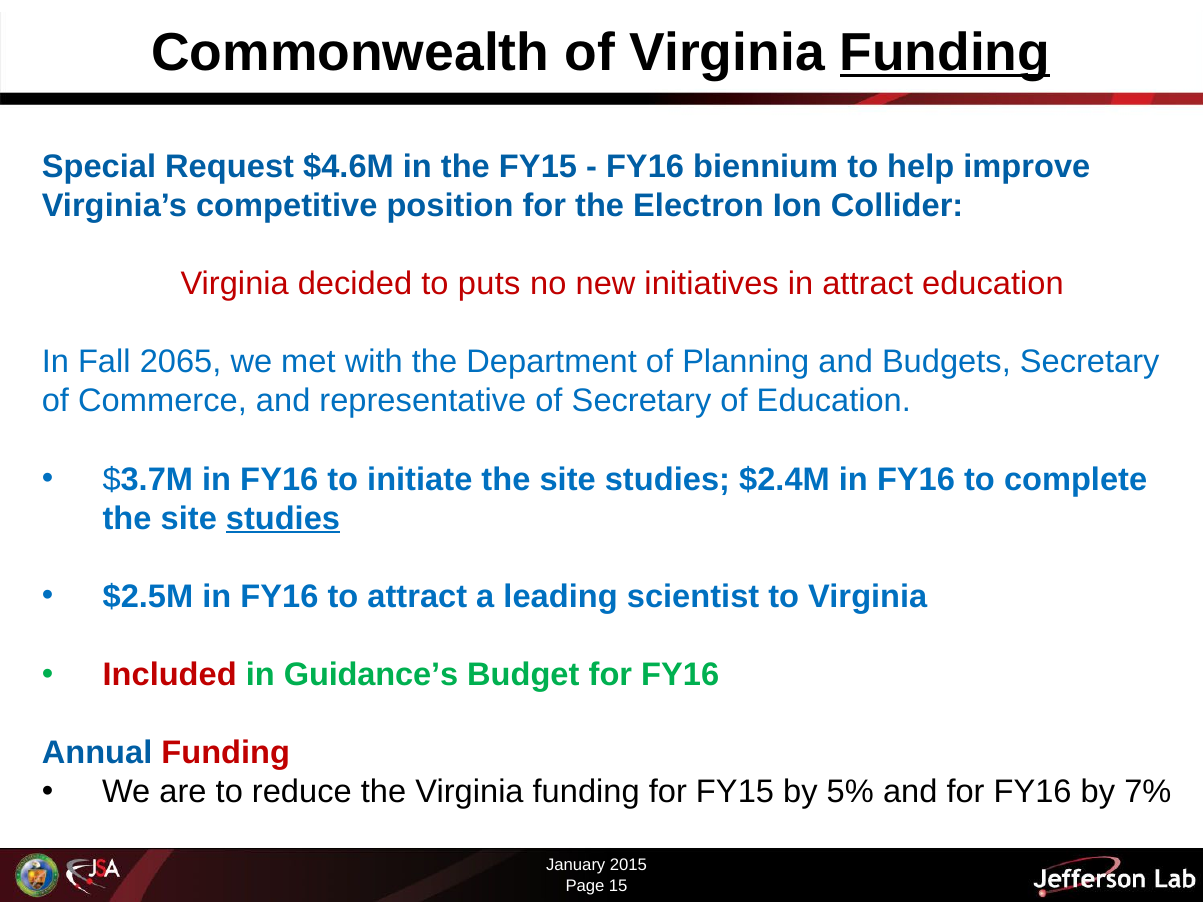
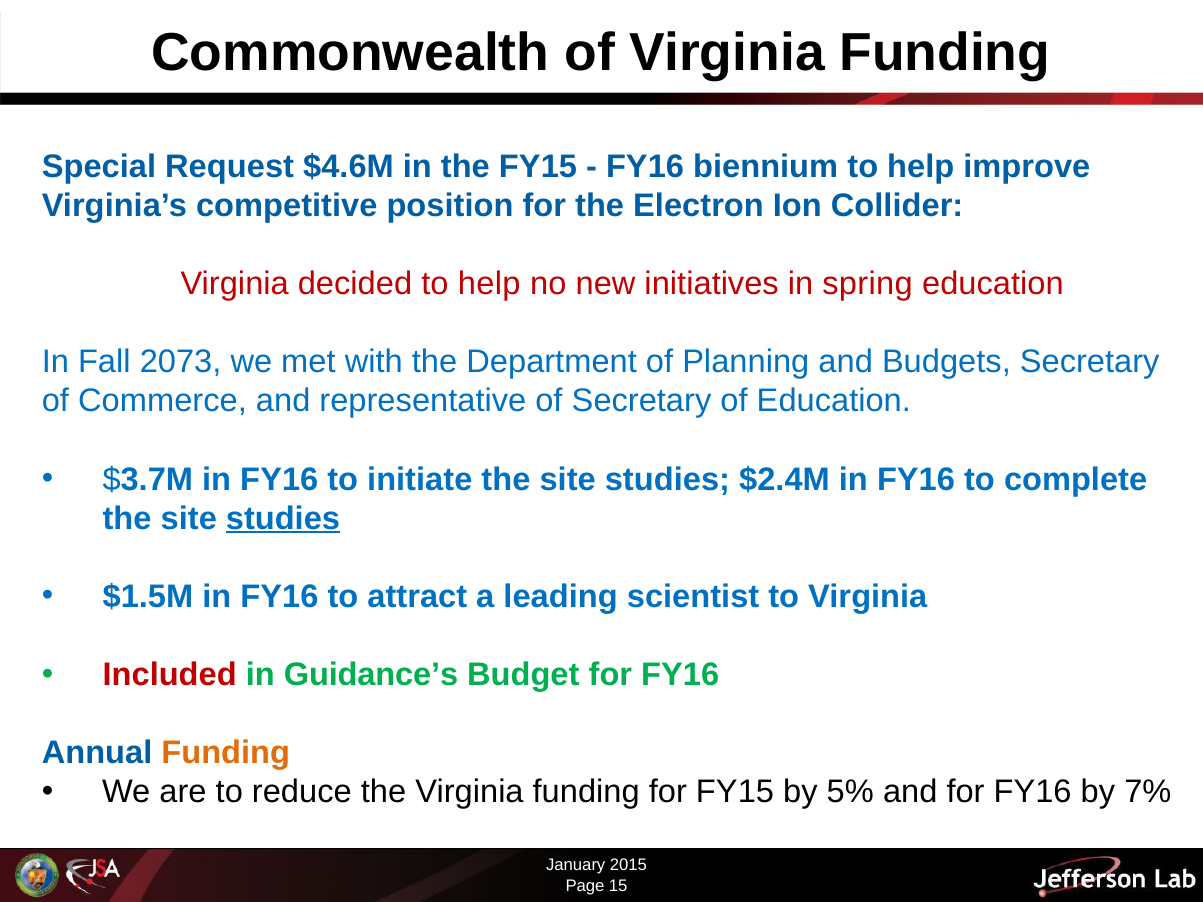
Funding underline: present -> none (945, 52)
decided to puts: puts -> help (489, 284)
in attract: attract -> spring (868, 284)
2065: 2065 -> 2073 (181, 362)
$2.5M: $2.5M -> $1.5M (148, 597)
Funding colour: red -> orange (226, 753)
